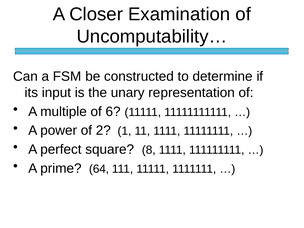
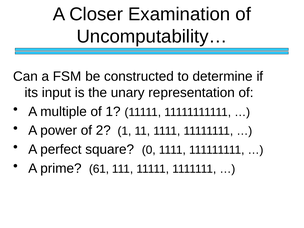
of 6: 6 -> 1 (113, 112)
8: 8 -> 0 (149, 150)
64: 64 -> 61 (99, 169)
